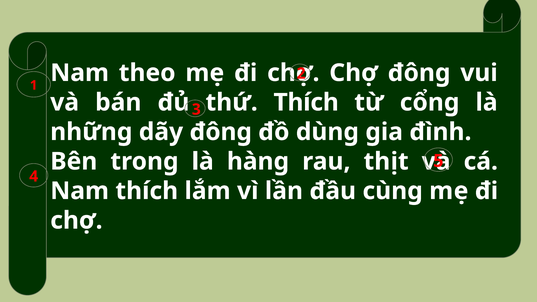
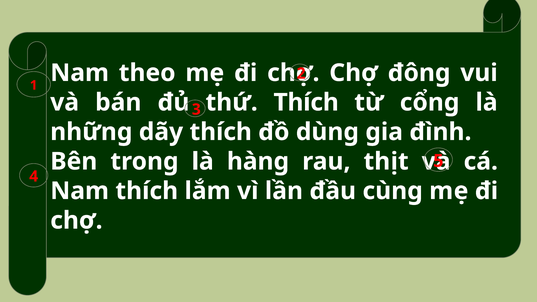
dãy đông: đông -> thích (221, 132)
